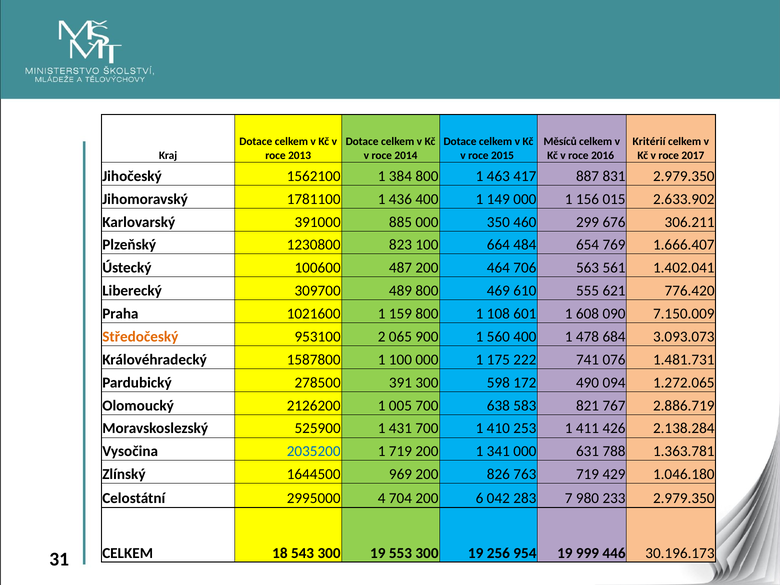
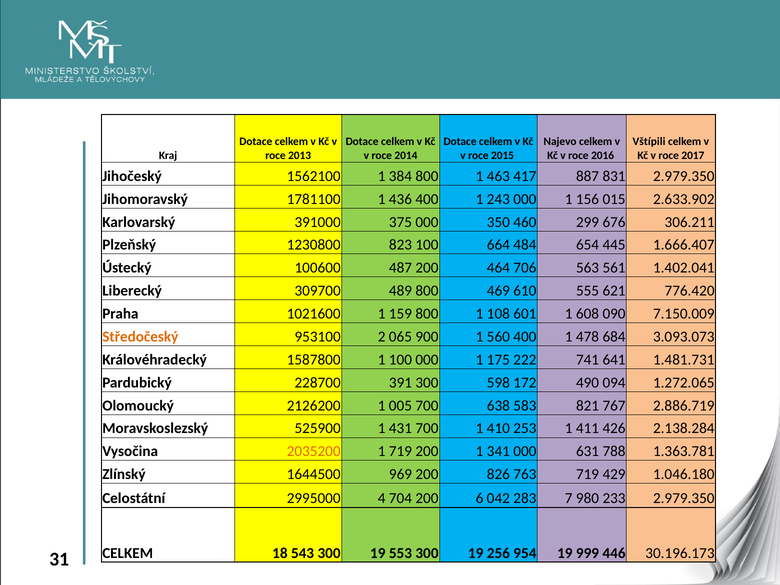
Měsíců: Měsíců -> Najevo (560, 142)
Kritérií: Kritérií -> Vštípili (649, 142)
149: 149 -> 243 (498, 199)
885: 885 -> 375 (400, 222)
769: 769 -> 445 (614, 245)
076: 076 -> 641 (614, 360)
278500: 278500 -> 228700 (318, 383)
2035200 colour: blue -> orange (314, 451)
